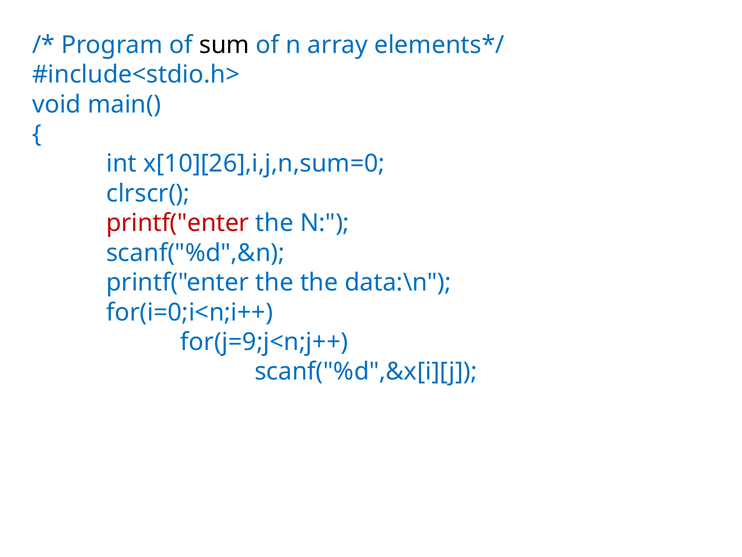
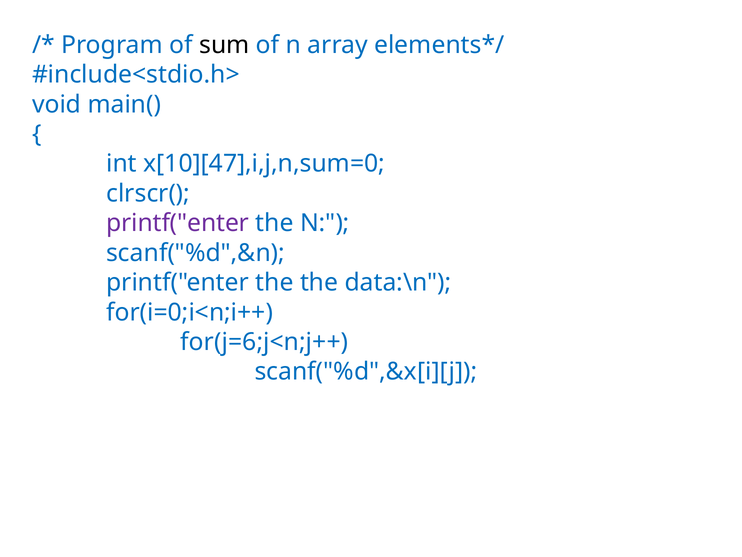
x[10][26],i,j,n,sum=0: x[10][26],i,j,n,sum=0 -> x[10][47],i,j,n,sum=0 (264, 164)
printf("enter colour: red -> purple (178, 223)
for(j=9;j<n;j++: for(j=9;j<n;j++ -> for(j=6;j<n;j++ (264, 342)
